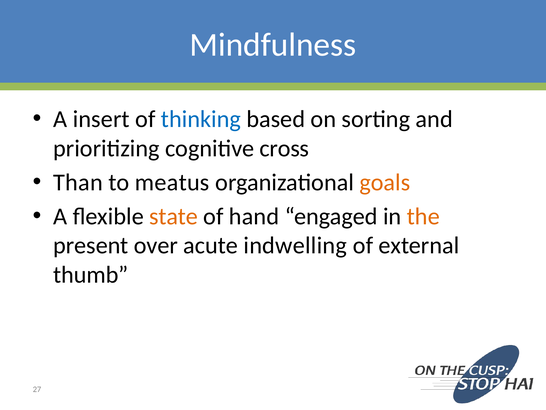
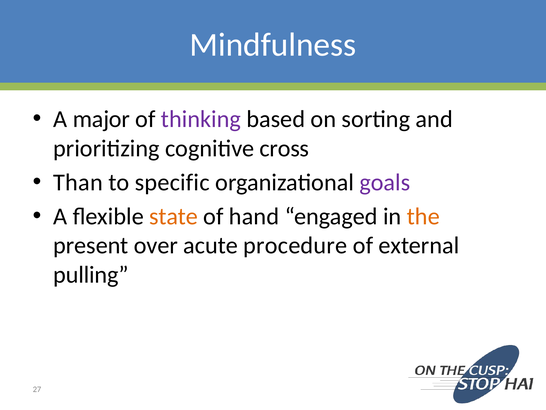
insert: insert -> major (101, 119)
thinking colour: blue -> purple (201, 119)
meatus: meatus -> specific (172, 182)
goals colour: orange -> purple (385, 182)
indwelling: indwelling -> procedure (295, 245)
thumb: thumb -> pulling (91, 274)
